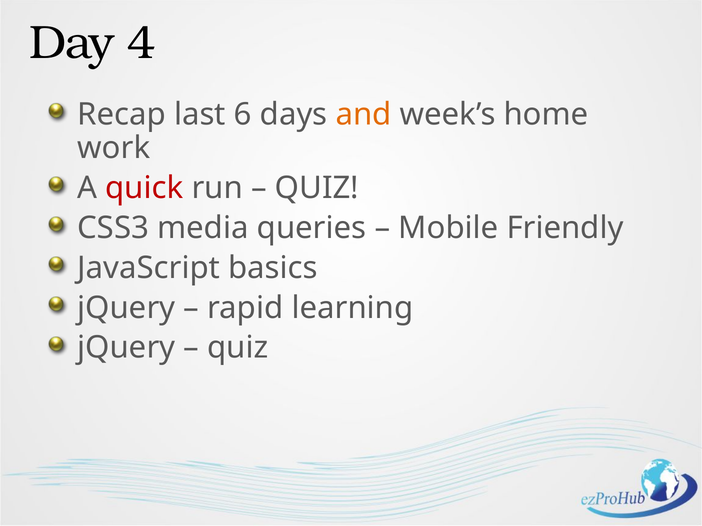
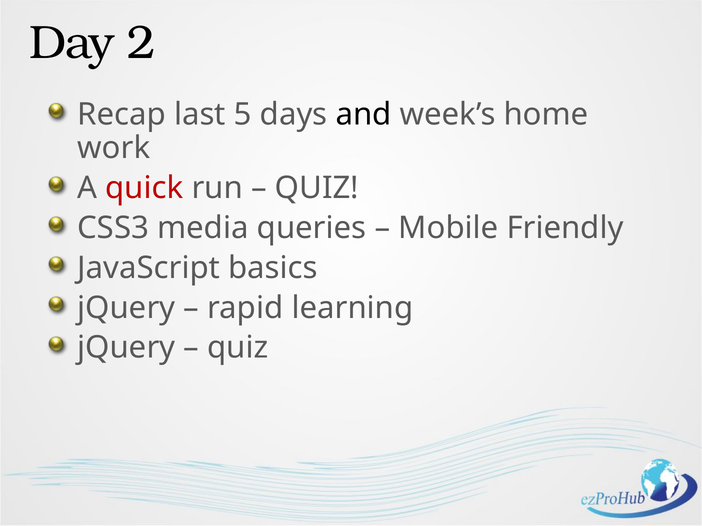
4: 4 -> 2 (141, 43)
6: 6 -> 5 (243, 114)
and colour: orange -> black (364, 114)
